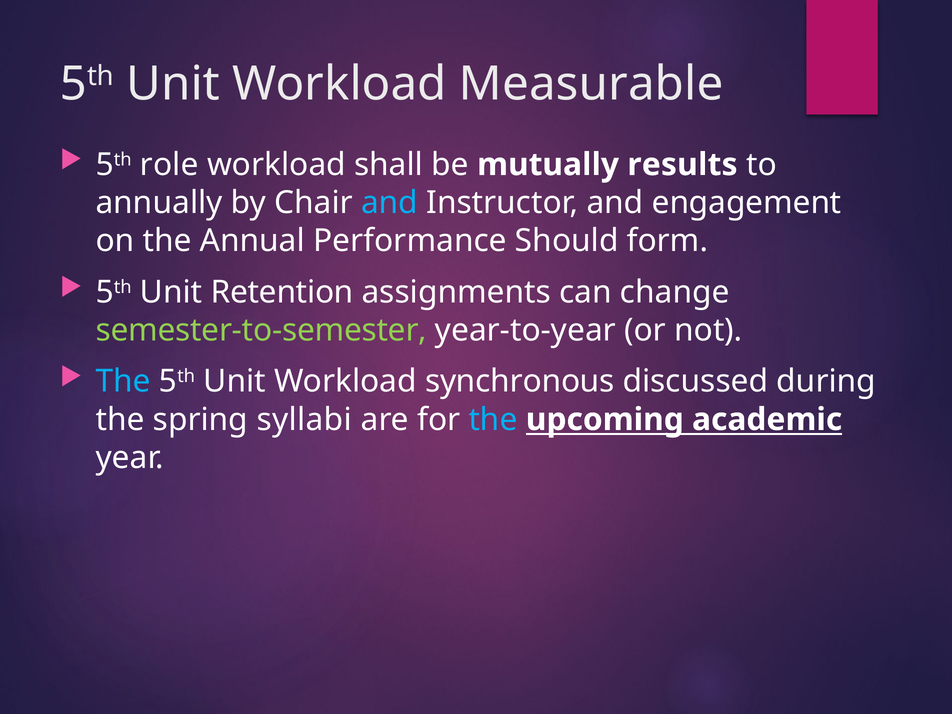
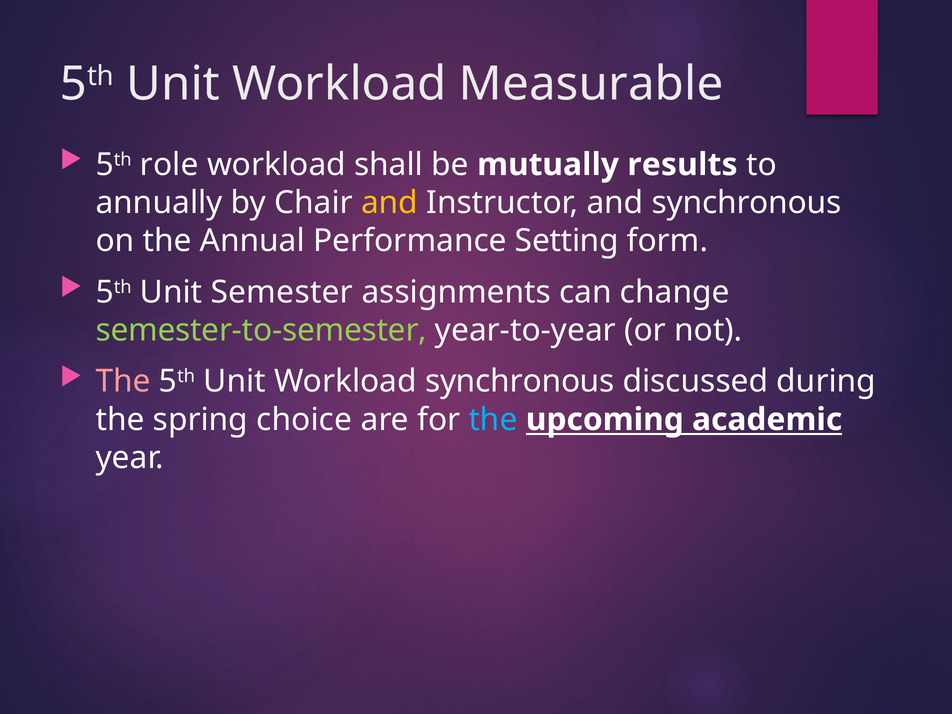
and colour: light blue -> yellow (390, 203)
and engagement: engagement -> synchronous (747, 203)
Should: Should -> Setting (567, 241)
Retention: Retention -> Semester (282, 292)
The colour: light blue -> pink (123, 381)
syllabi: syllabi -> choice (304, 420)
